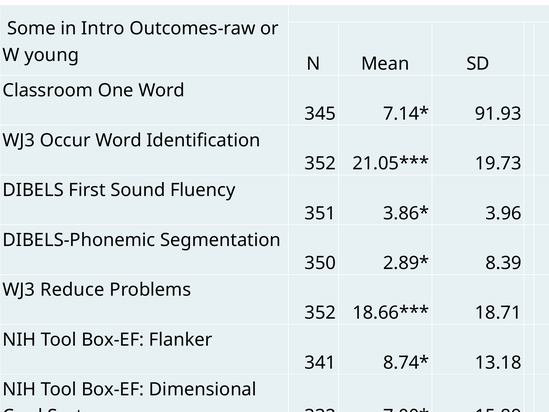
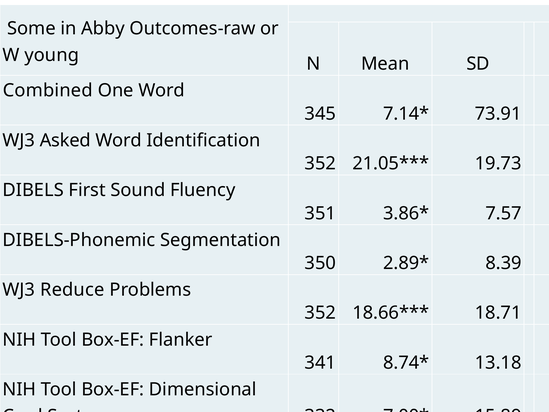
Intro: Intro -> Abby (103, 28)
Classroom: Classroom -> Combined (48, 91)
91.93: 91.93 -> 73.91 (498, 114)
Occur: Occur -> Asked (65, 140)
3.96: 3.96 -> 7.57 (504, 213)
